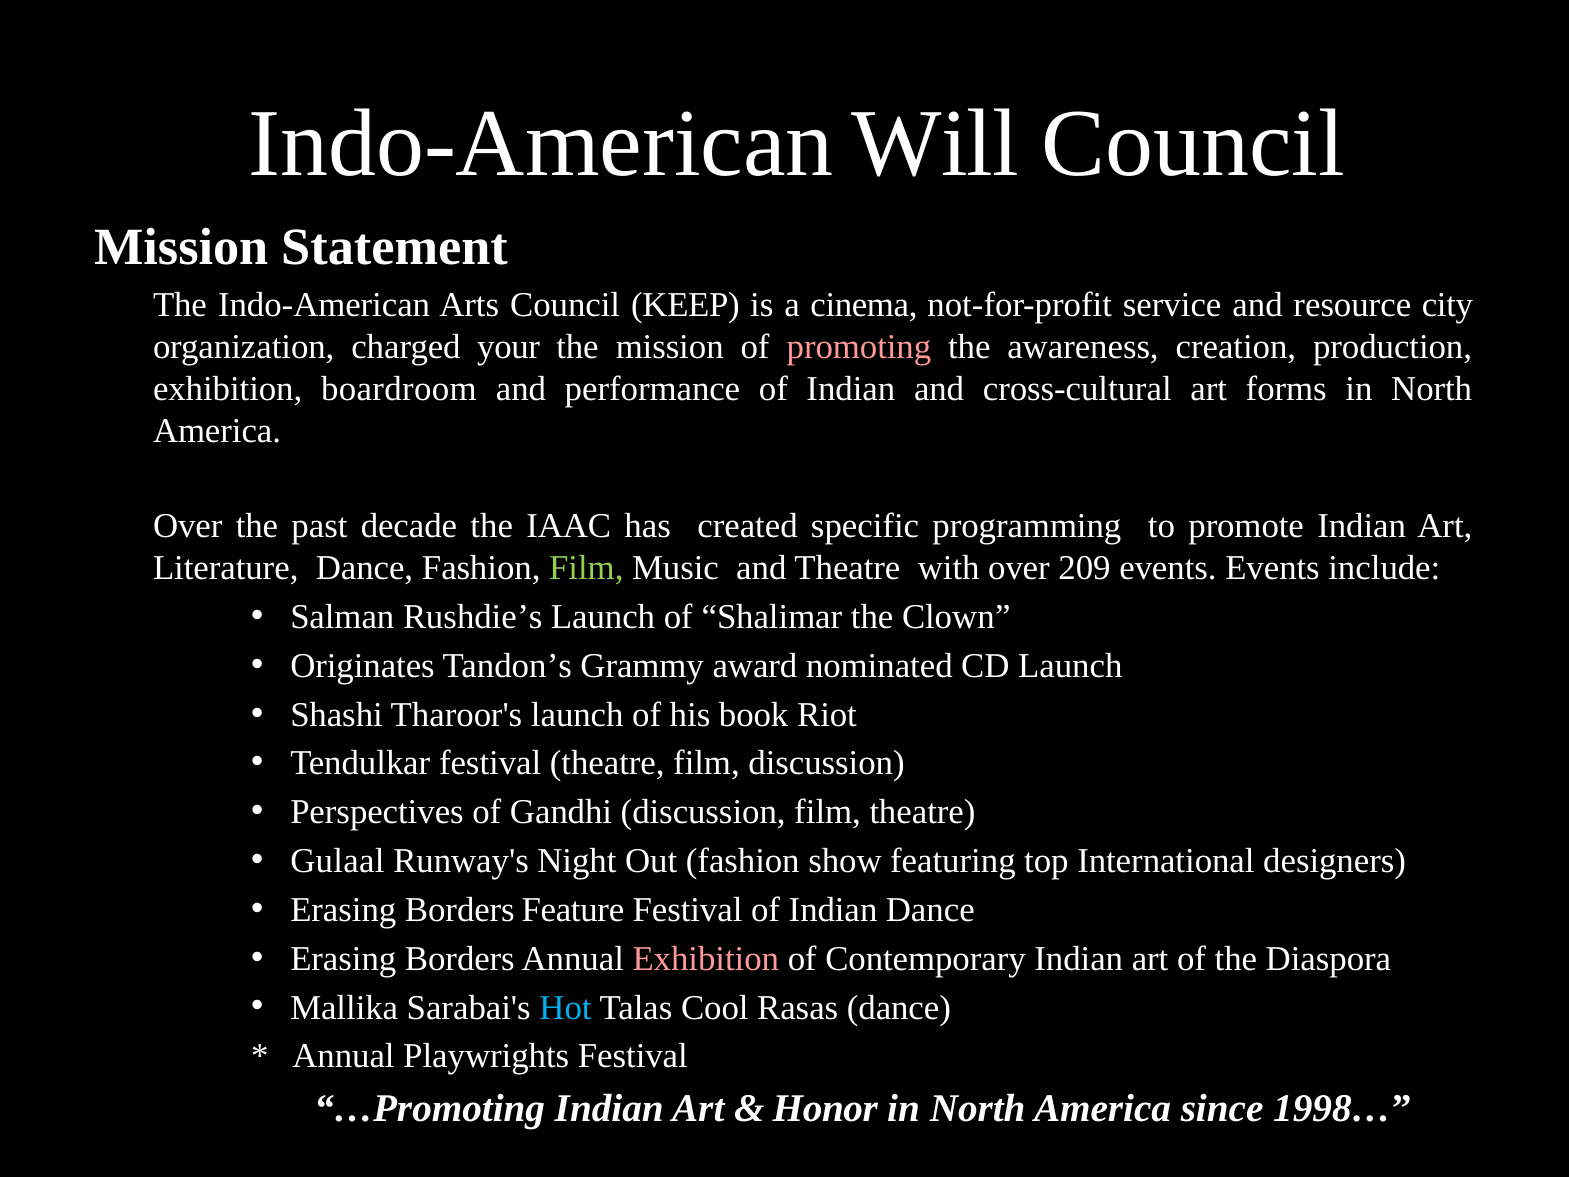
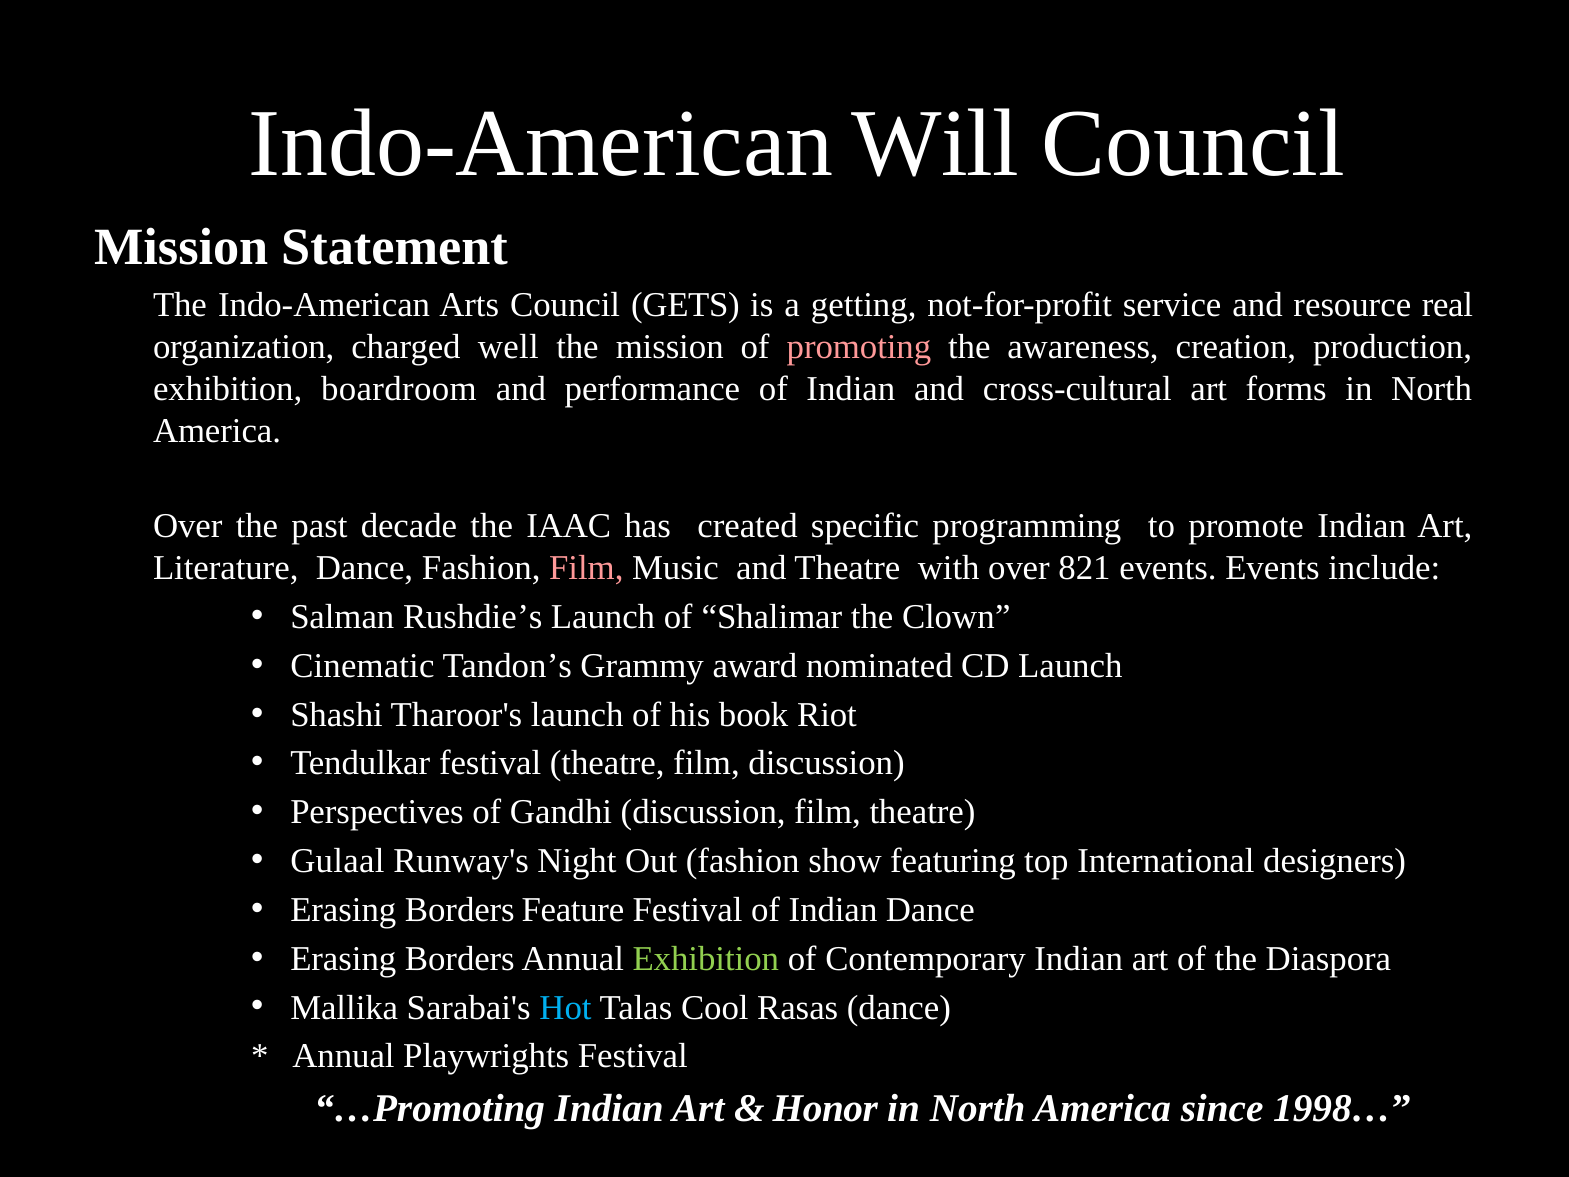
KEEP: KEEP -> GETS (685, 305)
cinema: cinema -> getting (864, 305)
city: city -> real (1447, 305)
your: your -> well (508, 347)
Film colour: light green -> pink (586, 568)
209: 209 -> 821 (1085, 568)
Originates: Originates -> Cinematic (362, 666)
Exhibition colour: pink -> light green (706, 959)
